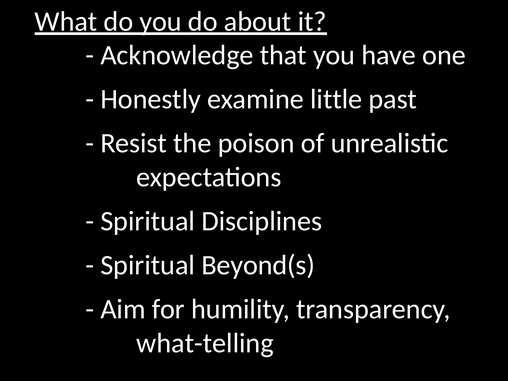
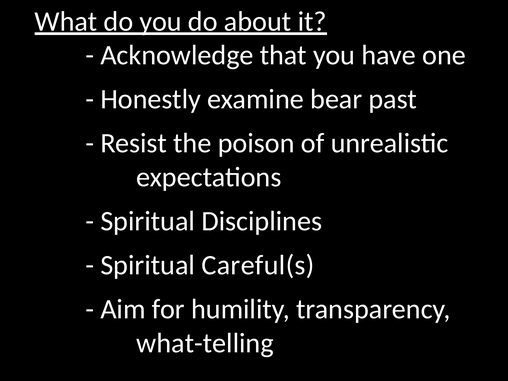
little: little -> bear (336, 99)
Beyond(s: Beyond(s -> Careful(s (258, 265)
